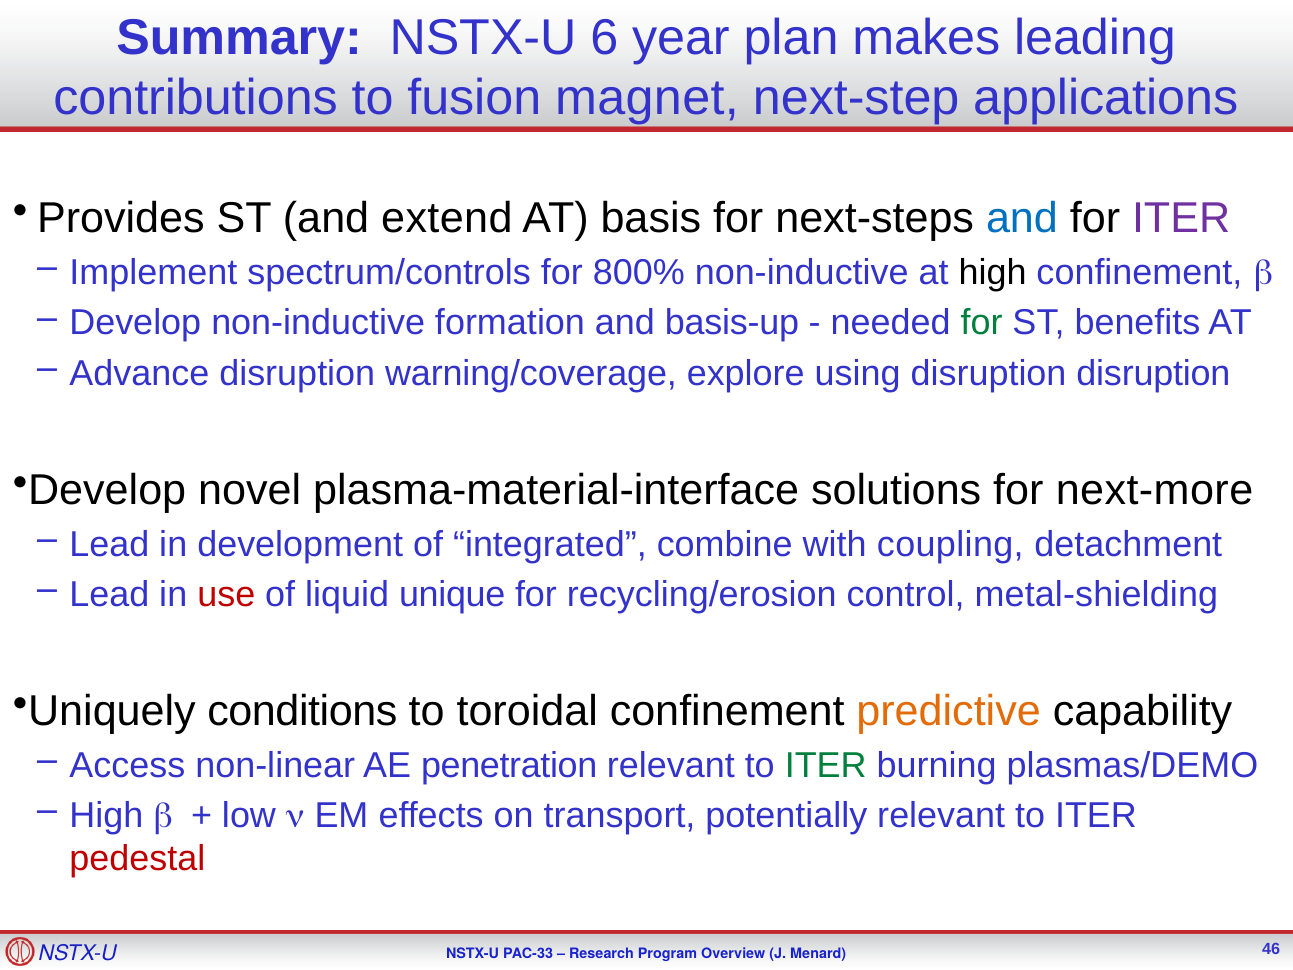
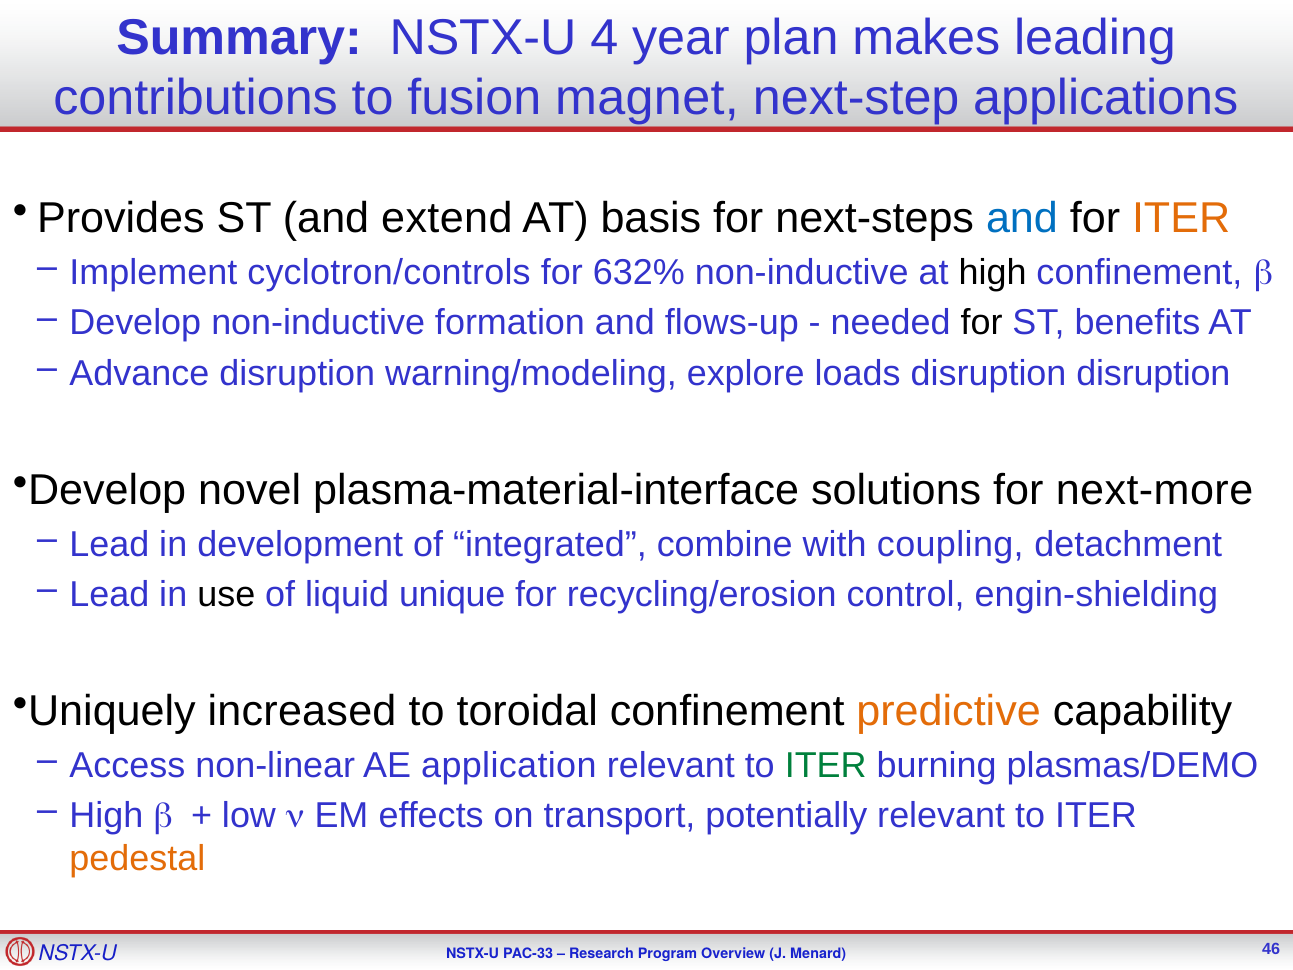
6: 6 -> 4 (604, 38)
ITER colour: purple -> orange (1181, 219)
spectrum/controls: spectrum/controls -> cyclotron/controls (389, 273)
800%: 800% -> 632% (639, 273)
basis-up: basis-up -> flows-up (732, 323)
for colour: green -> black (982, 323)
warning/coverage: warning/coverage -> warning/modeling (531, 373)
using: using -> loads (858, 373)
use colour: red -> black (226, 594)
metal-shielding: metal-shielding -> engin-shielding (1096, 594)
conditions: conditions -> increased (302, 711)
penetration: penetration -> application (509, 765)
pedestal colour: red -> orange (137, 859)
